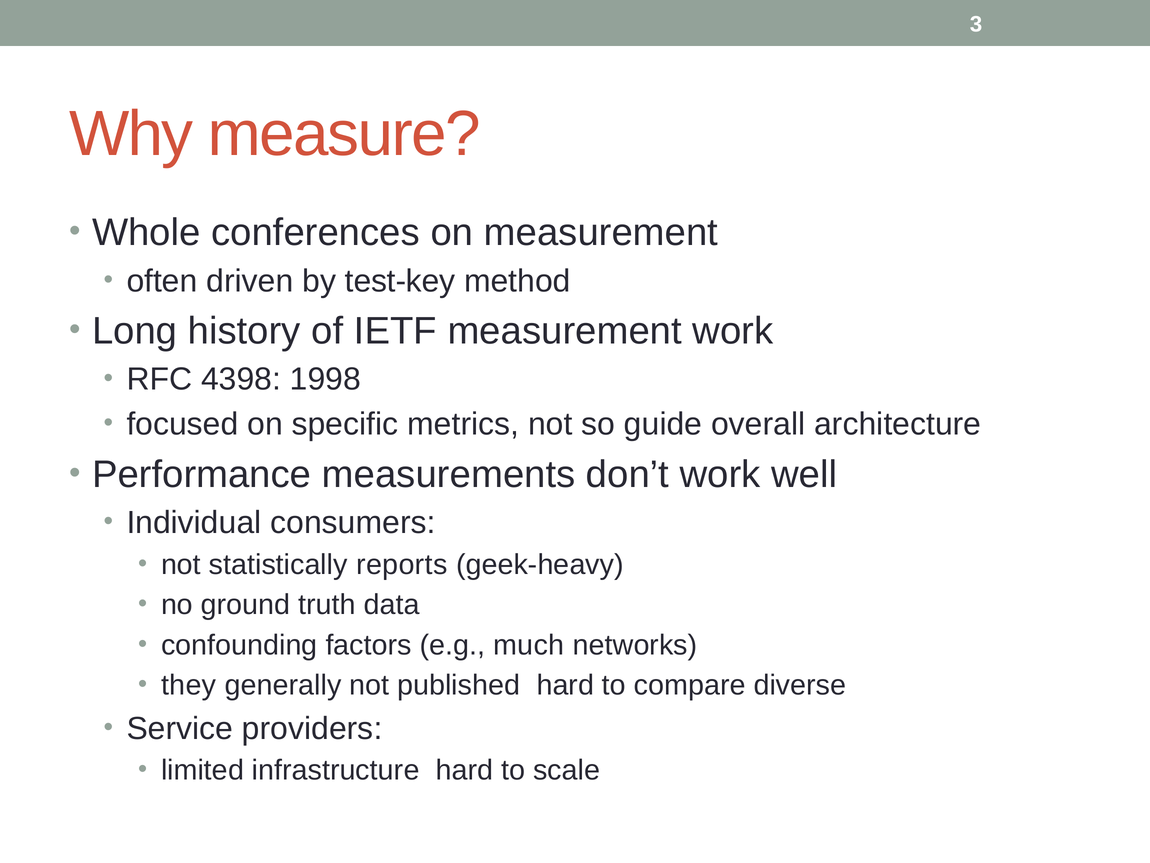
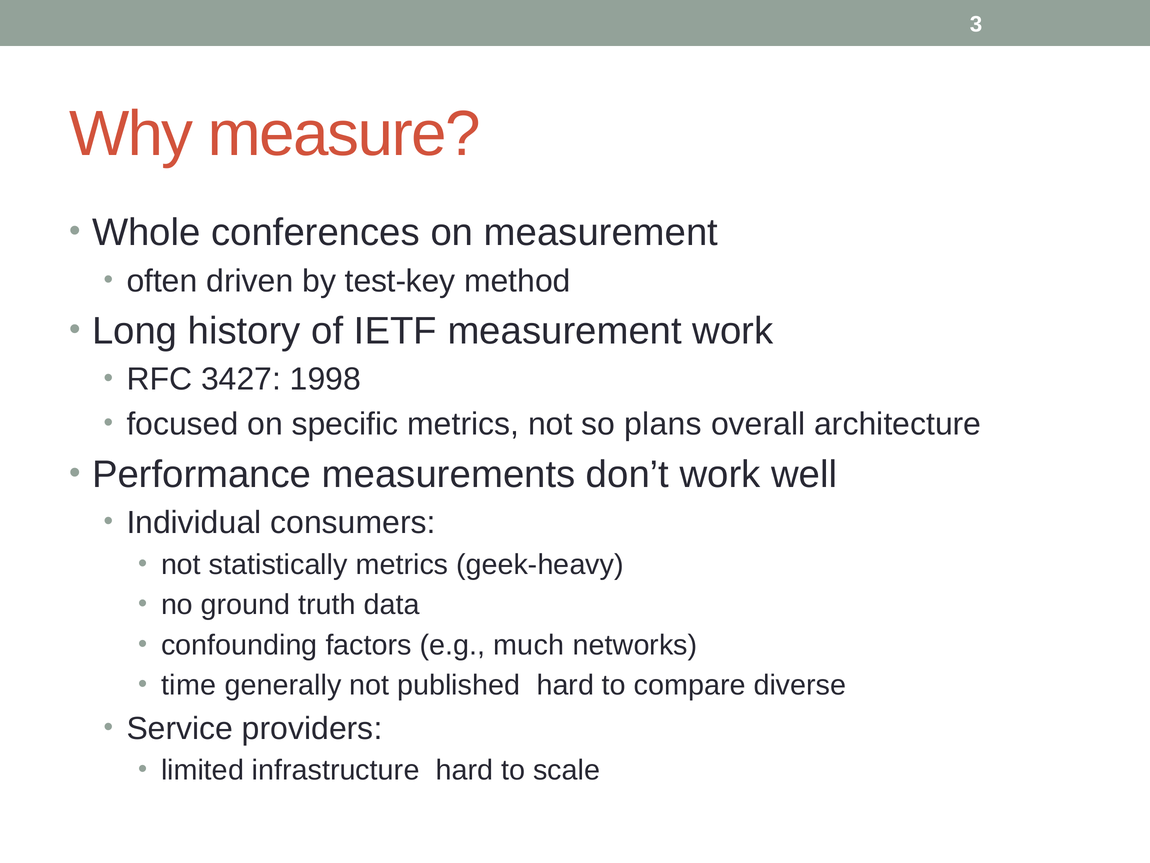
4398: 4398 -> 3427 (241, 379)
guide: guide -> plans (663, 424)
statistically reports: reports -> metrics (402, 564)
they: they -> time (189, 685)
